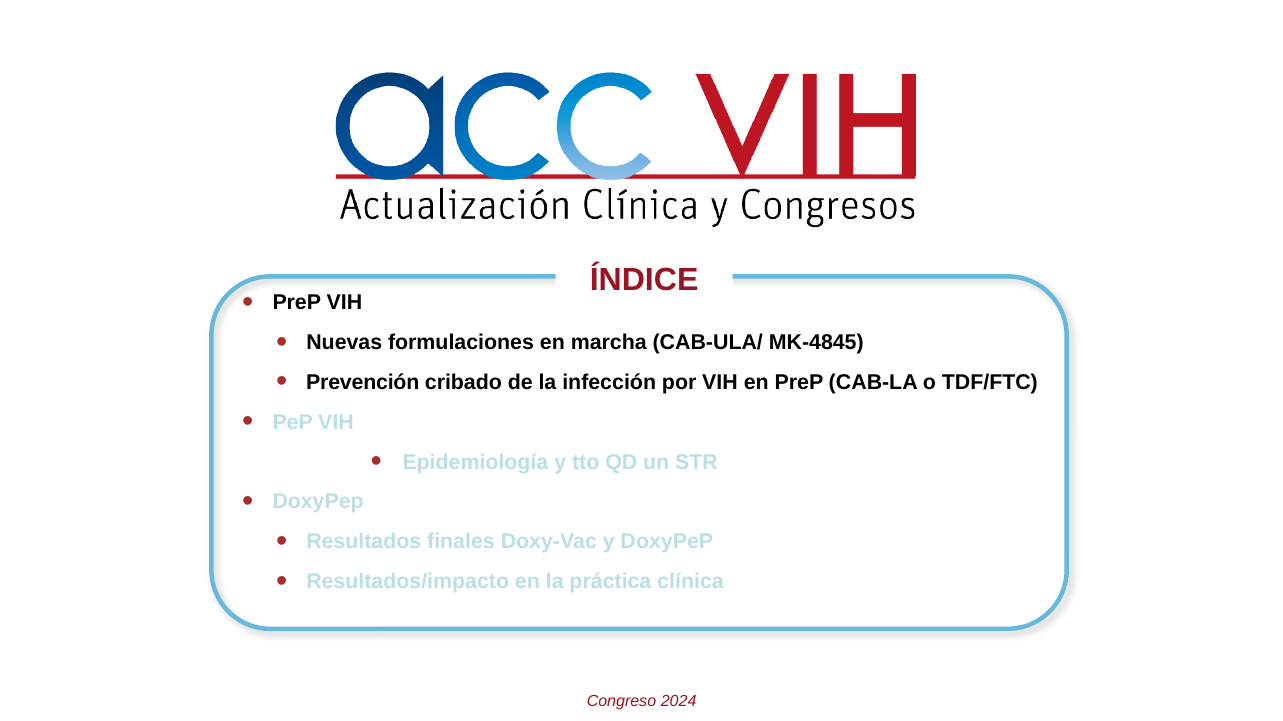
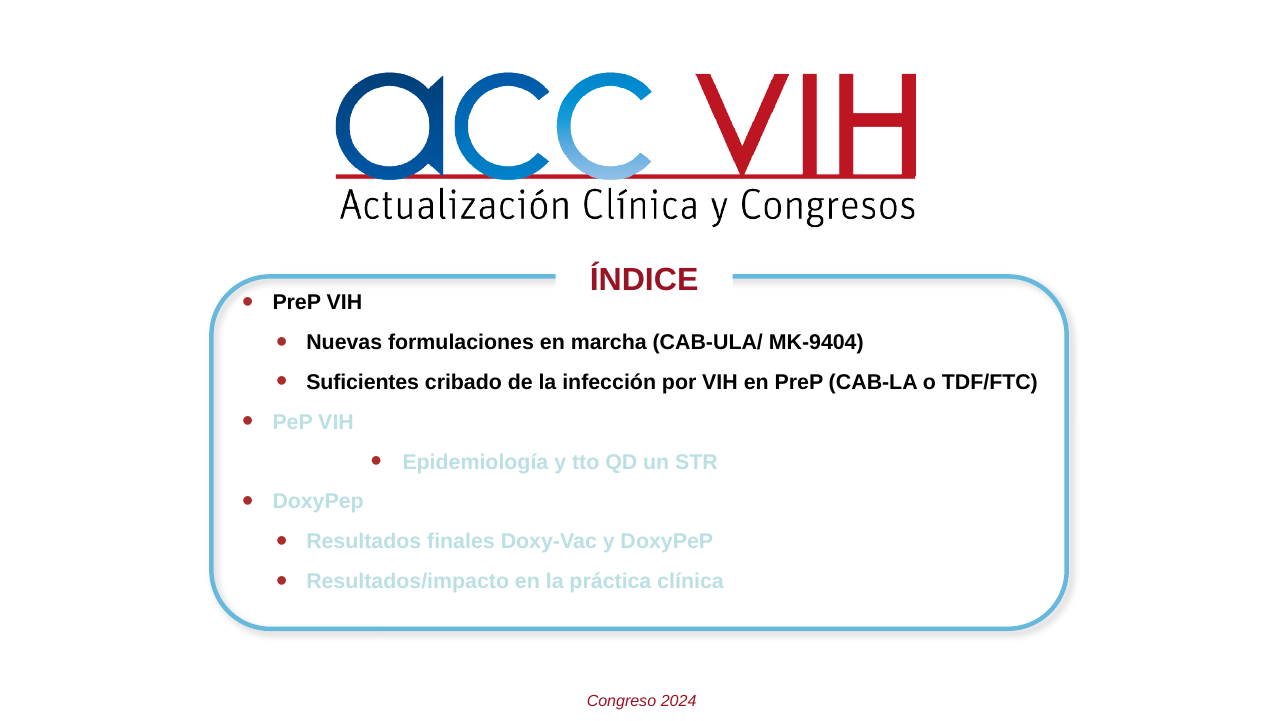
MK-4845: MK-4845 -> MK-9404 (816, 343)
Prevención: Prevención -> Suficientes (363, 383)
